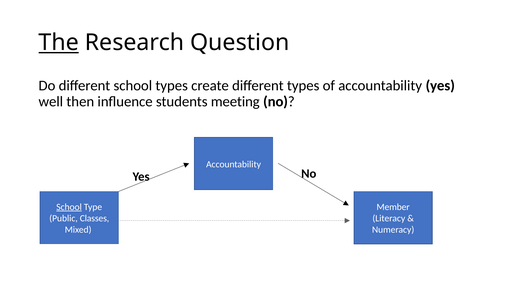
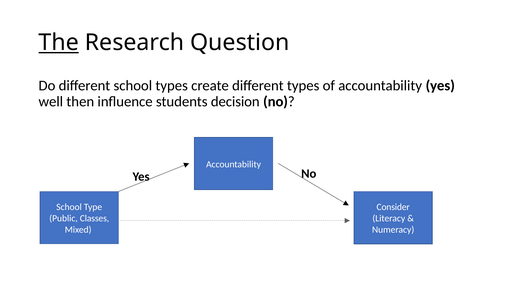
meeting: meeting -> decision (235, 101)
School underline: present -> none (69, 207)
Member: Member -> Consider (393, 207)
